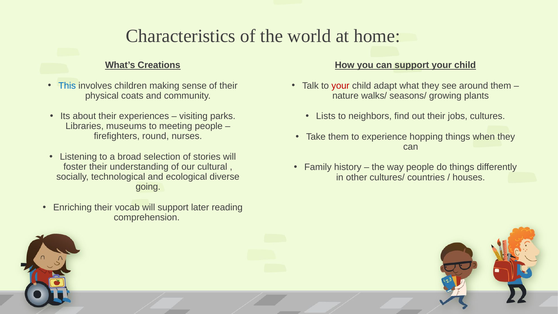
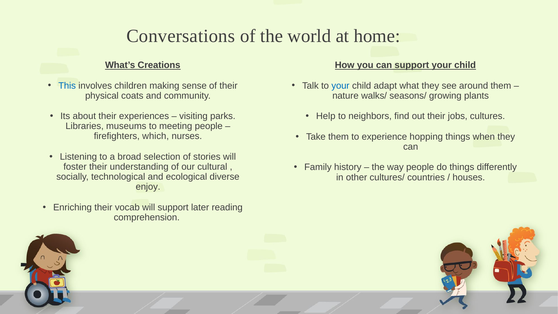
Characteristics: Characteristics -> Conversations (181, 36)
your colour: red -> blue (340, 86)
Lists: Lists -> Help (326, 116)
round: round -> which (156, 136)
going: going -> enjoy (148, 187)
